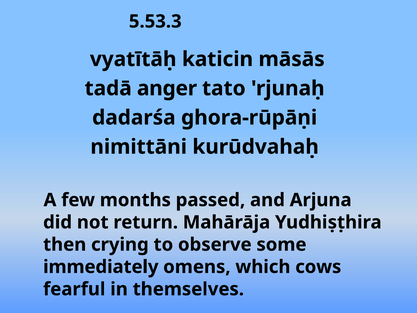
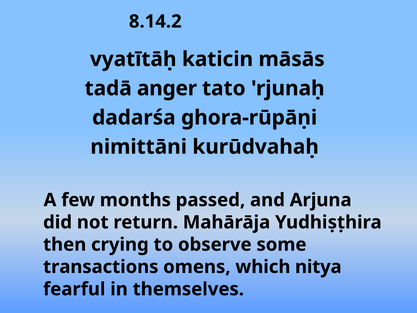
5.53.3: 5.53.3 -> 8.14.2 (155, 21)
immediately: immediately -> transactions (101, 267)
cows: cows -> nitya (318, 267)
